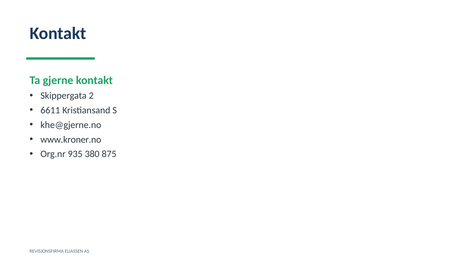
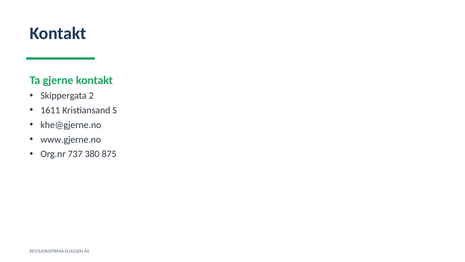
6611: 6611 -> 1611 (50, 110)
www.kroner.no: www.kroner.no -> www.gjerne.no (71, 139)
935: 935 -> 737 (75, 154)
